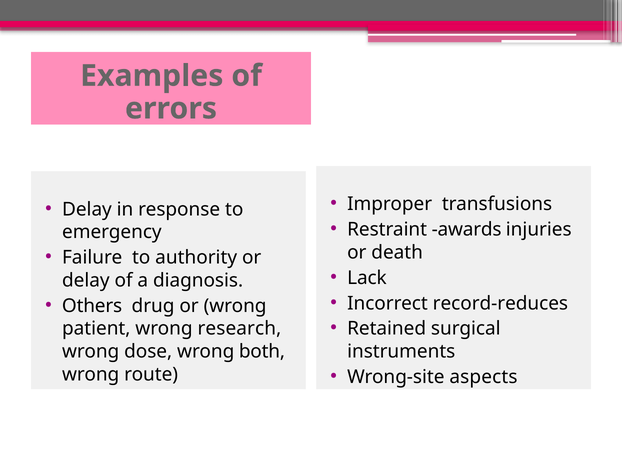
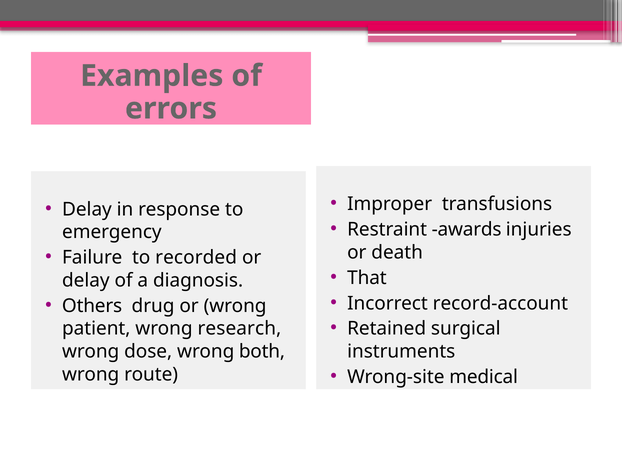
authority: authority -> recorded (196, 257)
Lack: Lack -> That (367, 278)
record-reduces: record-reduces -> record-account (500, 303)
aspects: aspects -> medical (484, 377)
